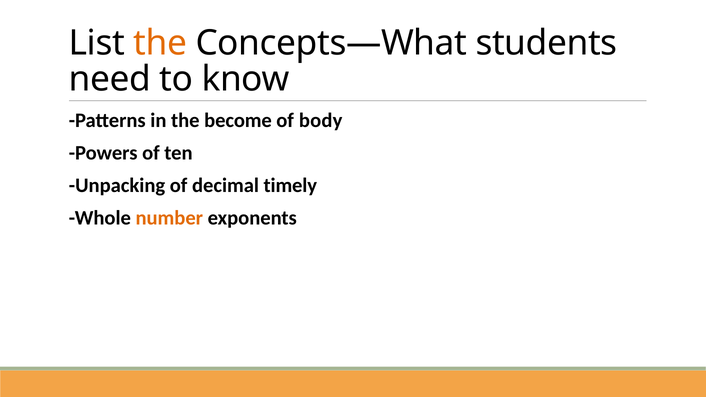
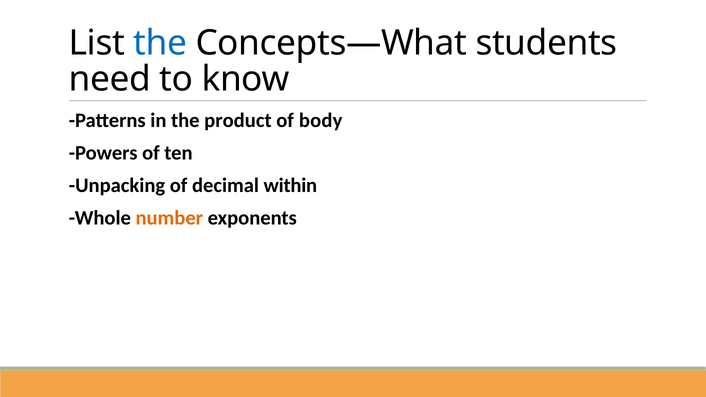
the colour: orange -> blue (160, 43)
become: become -> product (238, 121)
timely: timely -> within (290, 186)
